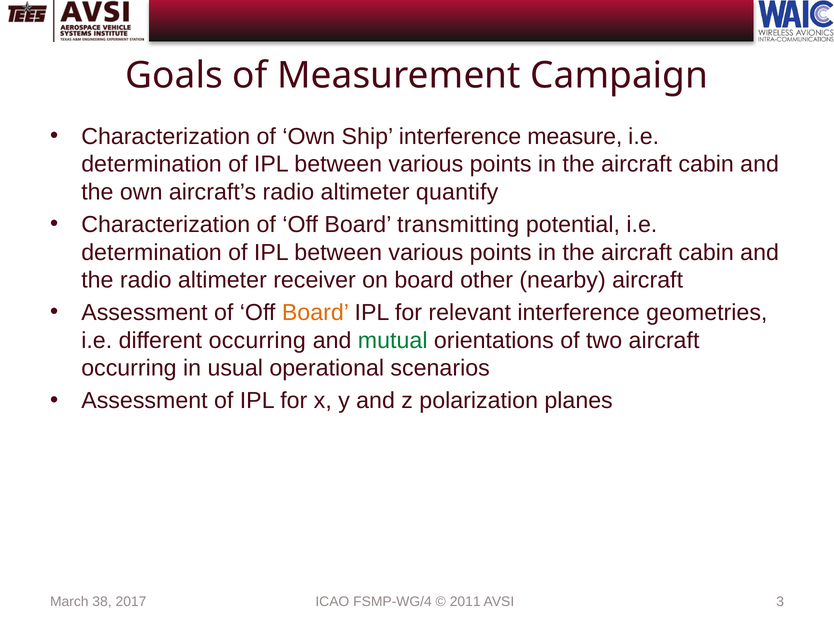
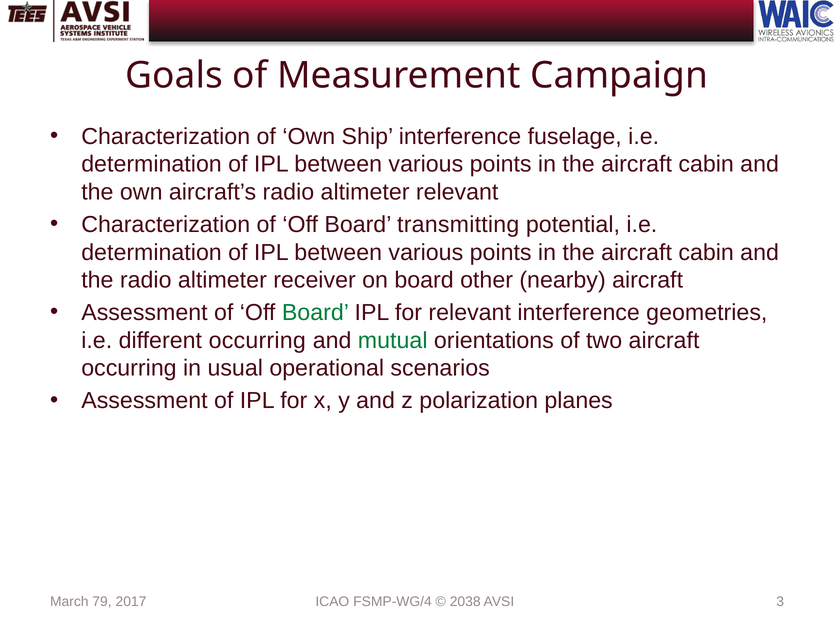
measure: measure -> fuselage (575, 137)
altimeter quantify: quantify -> relevant (457, 192)
Board colour: orange -> green (315, 313)
38: 38 -> 79 (102, 602)
2011: 2011 -> 2038 (465, 602)
